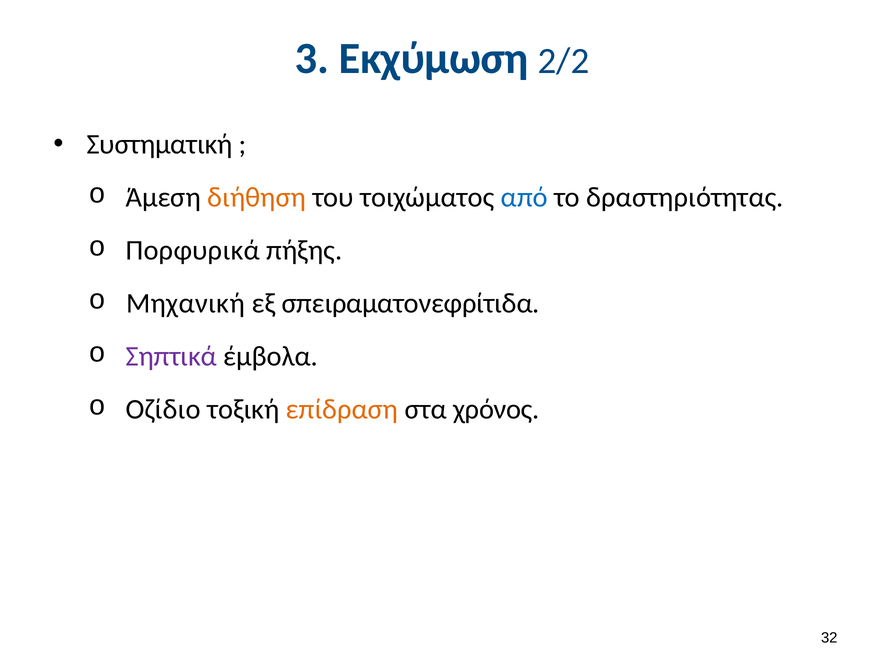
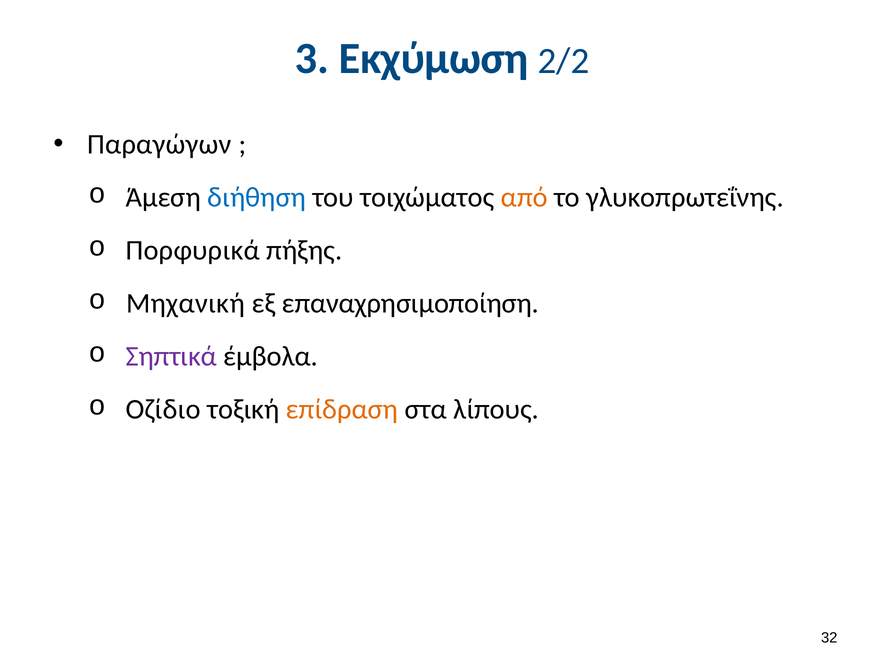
Συστηματική: Συστηματική -> Παραγώγων (159, 144)
διήθηση colour: orange -> blue (257, 197)
από colour: blue -> orange (524, 197)
δραστηριότητας: δραστηριότητας -> γλυκοπρωτεΐνης (685, 197)
σπειραματονεφρίτιδα: σπειραματονεφρίτιδα -> επαναχρησιμοποίηση (411, 303)
χρόνος: χρόνος -> λίπους (496, 409)
